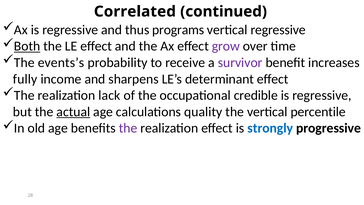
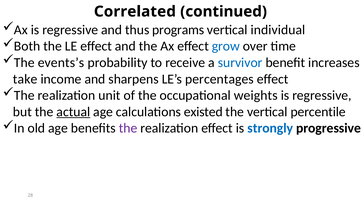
vertical regressive: regressive -> individual (278, 30)
Both underline: present -> none (27, 46)
grow colour: purple -> blue (226, 46)
survivor colour: purple -> blue (240, 63)
fully: fully -> take (25, 79)
determinant: determinant -> percentages (219, 79)
lack: lack -> unit (109, 95)
credible: credible -> weights (256, 95)
quality: quality -> existed (203, 112)
